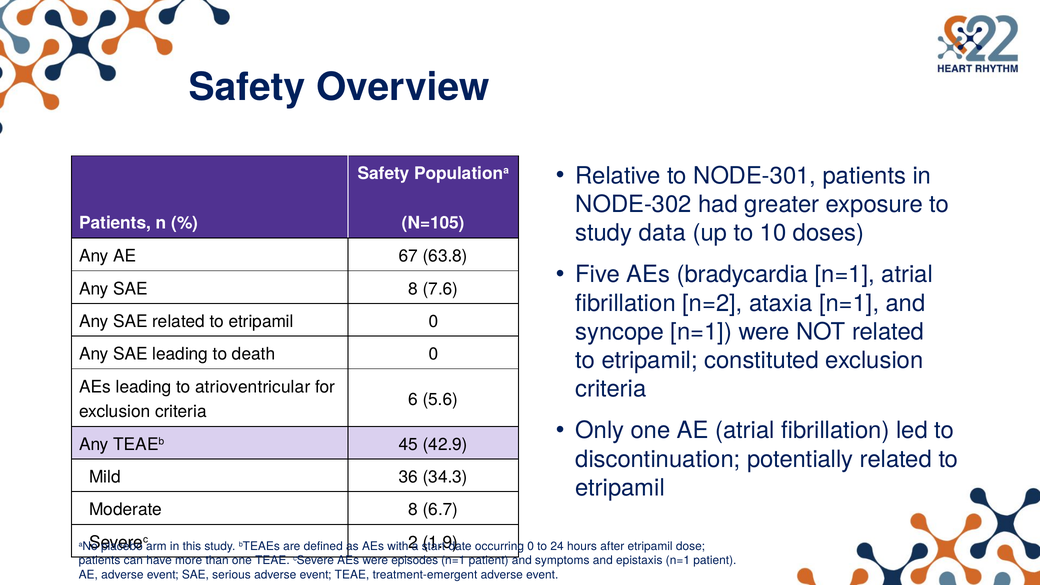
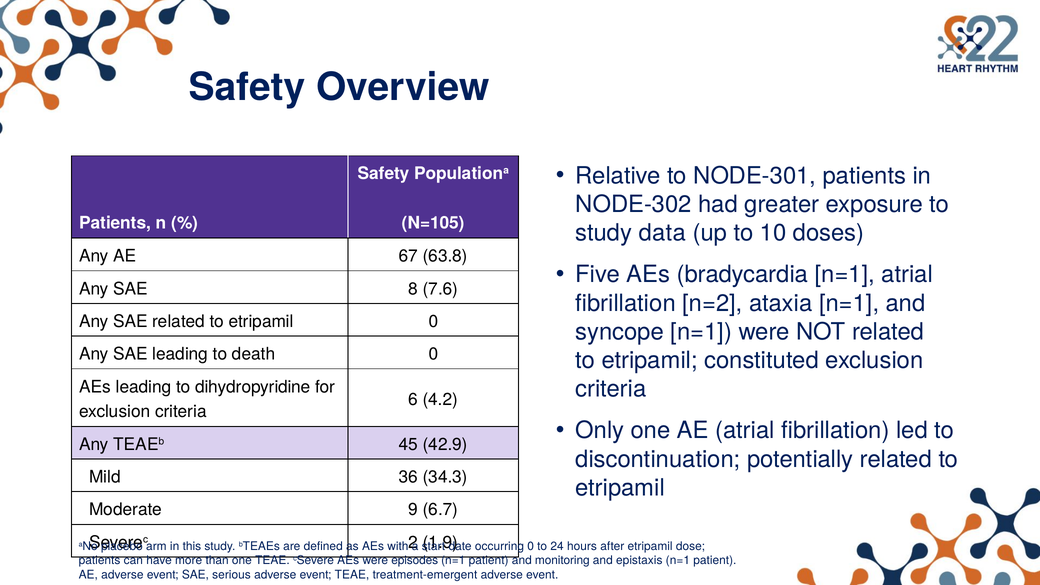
atrioventricular: atrioventricular -> dihydropyridine (253, 387)
5.6: 5.6 -> 4.2 (440, 399)
Moderate 8: 8 -> 9 (413, 510)
symptoms: symptoms -> monitoring (562, 560)
